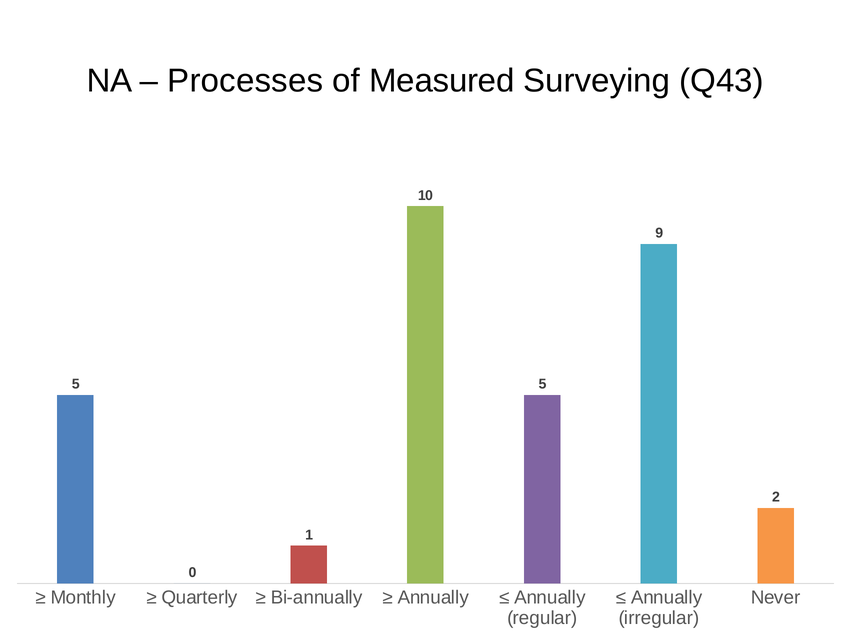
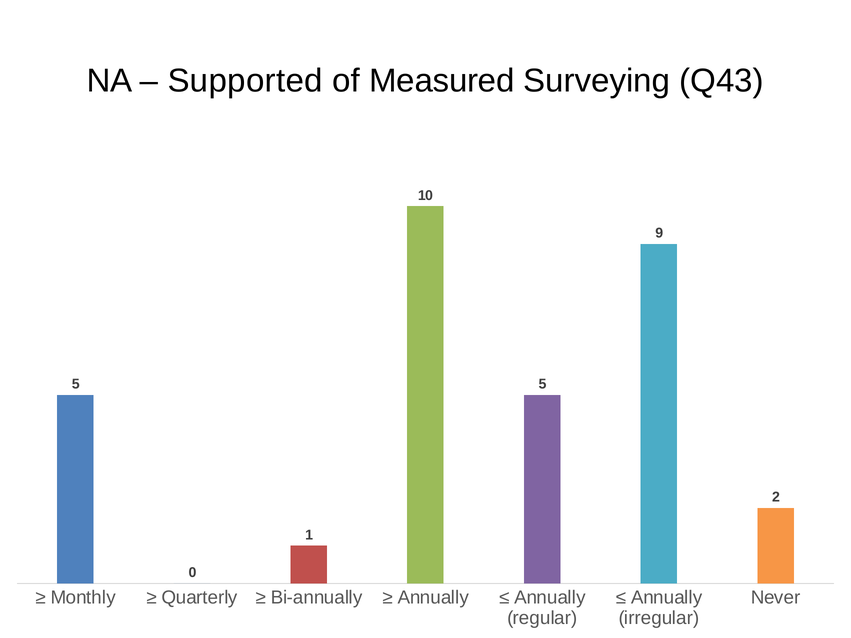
Processes: Processes -> Supported (245, 81)
